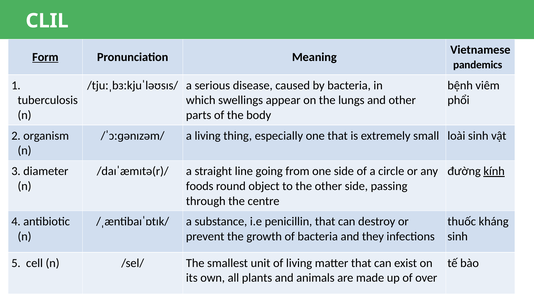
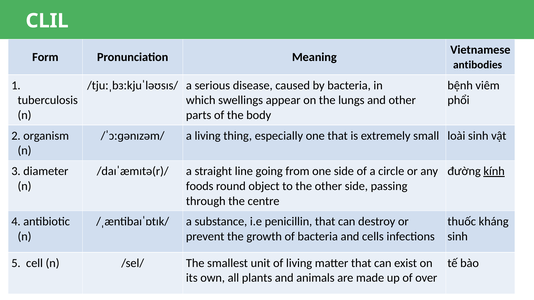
Form underline: present -> none (45, 57)
pandemics: pandemics -> antibodies (478, 65)
they: they -> cells (373, 237)
